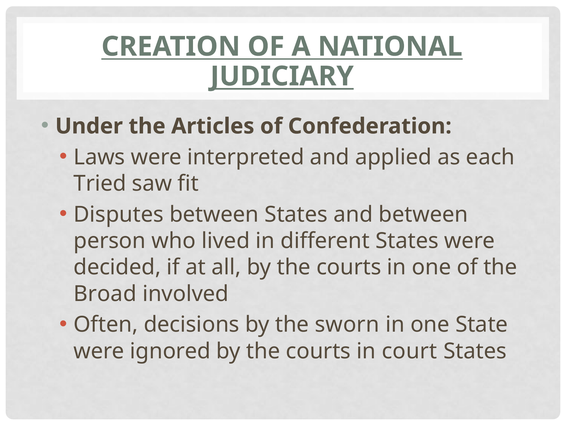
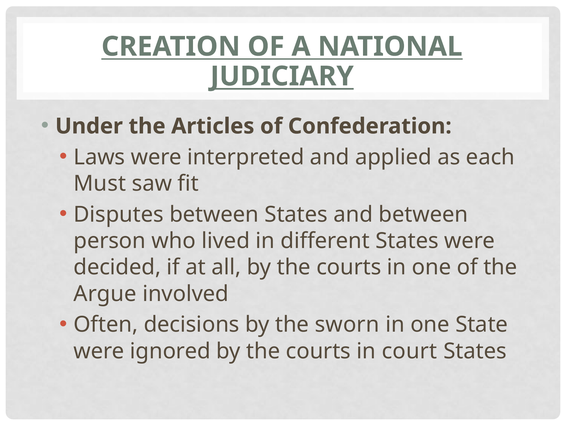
Tried: Tried -> Must (100, 183)
Broad: Broad -> Argue (105, 293)
